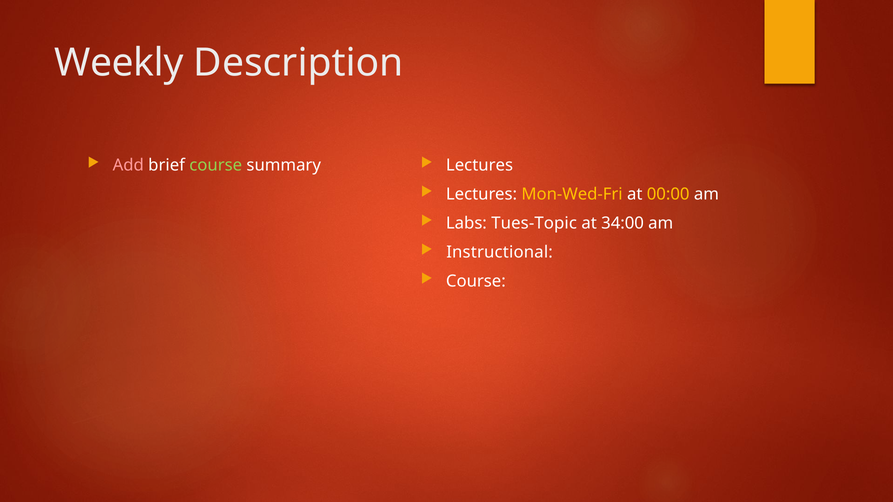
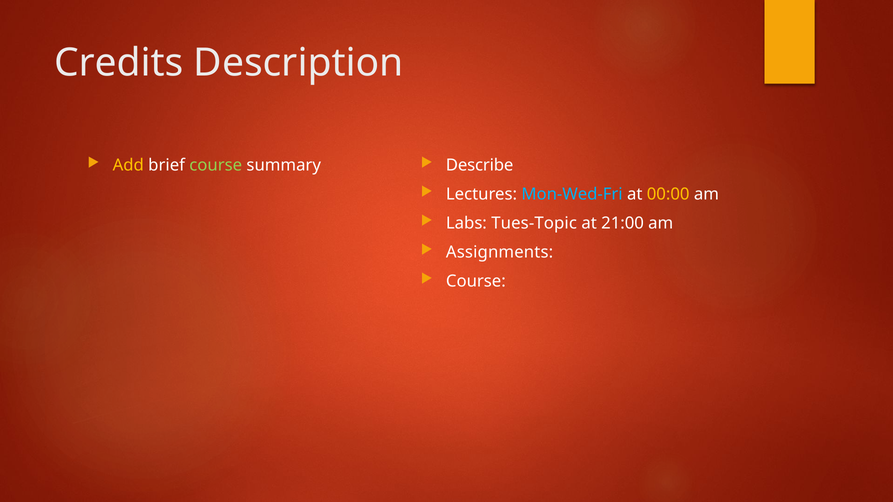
Weekly: Weekly -> Credits (119, 63)
Add colour: pink -> yellow (128, 165)
Lectures: Lectures -> Describe (480, 165)
Mon-Wed-Fri colour: yellow -> light blue (572, 194)
34:00: 34:00 -> 21:00 (623, 223)
Instructional: Instructional -> Assignments (500, 252)
